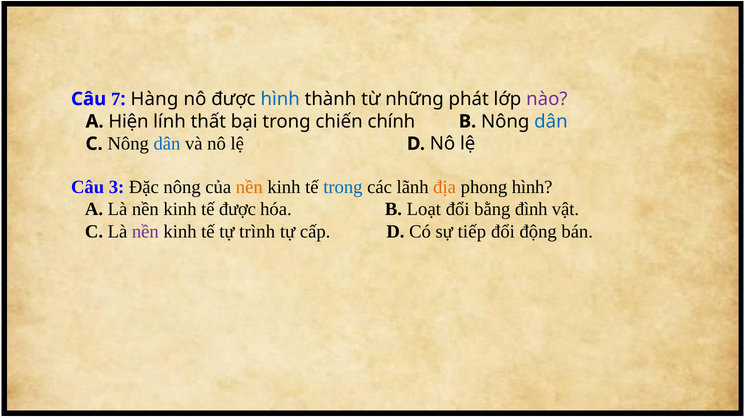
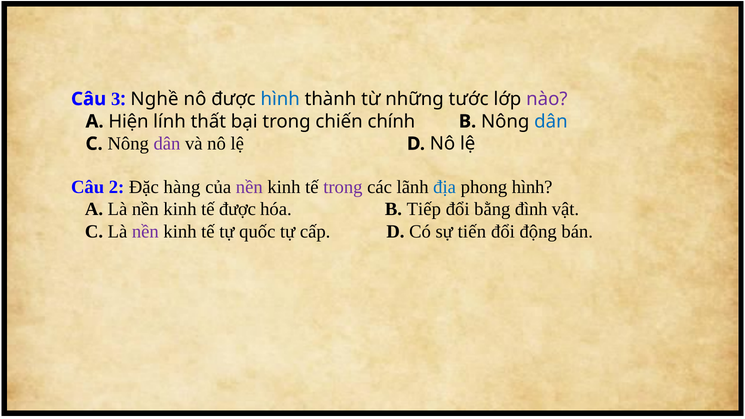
7: 7 -> 3 (116, 99)
Hàng: Hàng -> Nghề (155, 99)
phát: phát -> tước (469, 99)
dân colour: blue -> purple (167, 144)
3: 3 -> 2 (117, 187)
Đặc nông: nông -> hàng (182, 187)
nền colour: orange -> purple (249, 187)
trong colour: blue -> purple (343, 187)
địa colour: orange -> blue (445, 187)
Loạt: Loạt -> Tiếp (424, 209)
trình: trình -> quốc (257, 232)
tiếp: tiếp -> tiến (472, 232)
